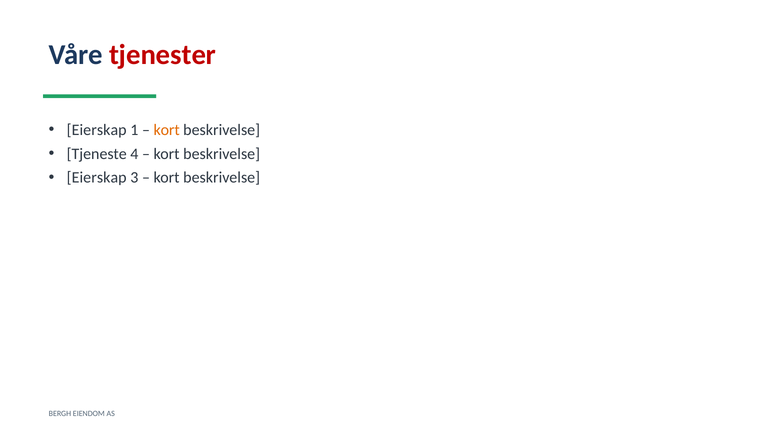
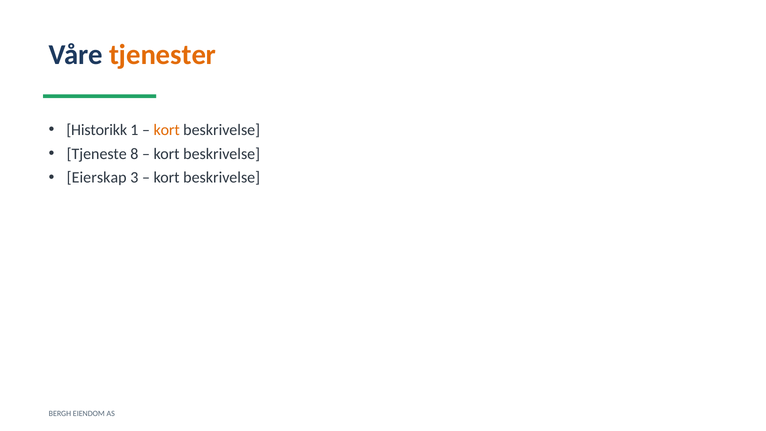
tjenester colour: red -> orange (163, 55)
Eierskap: Eierskap -> Historikk (97, 130)
4: 4 -> 8 (134, 154)
